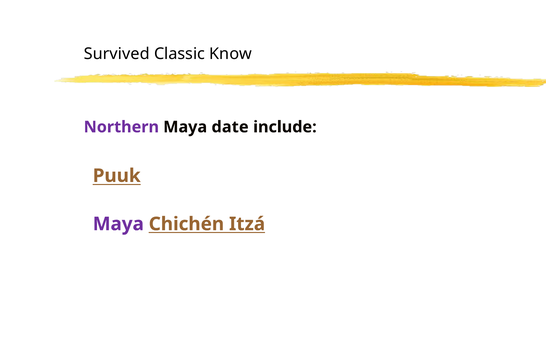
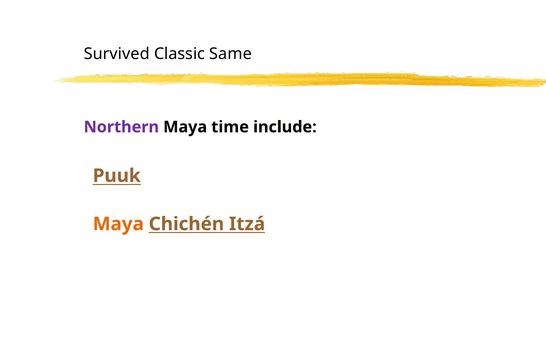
Know: Know -> Same (231, 54)
date: date -> time (230, 127)
Maya colour: purple -> orange (118, 224)
